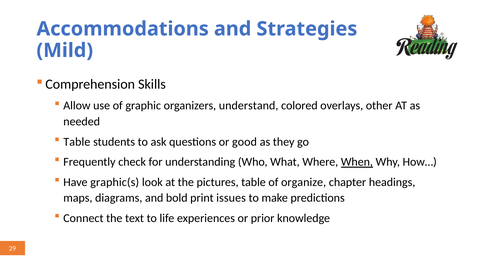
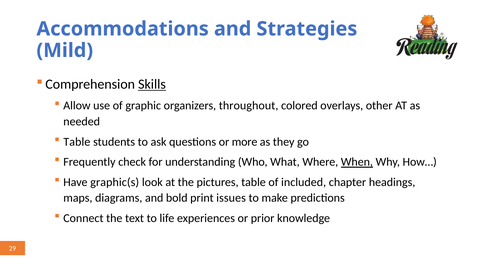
Skills underline: none -> present (152, 84)
understand: understand -> throughout (249, 106)
good: good -> more (245, 142)
organize: organize -> included (304, 182)
